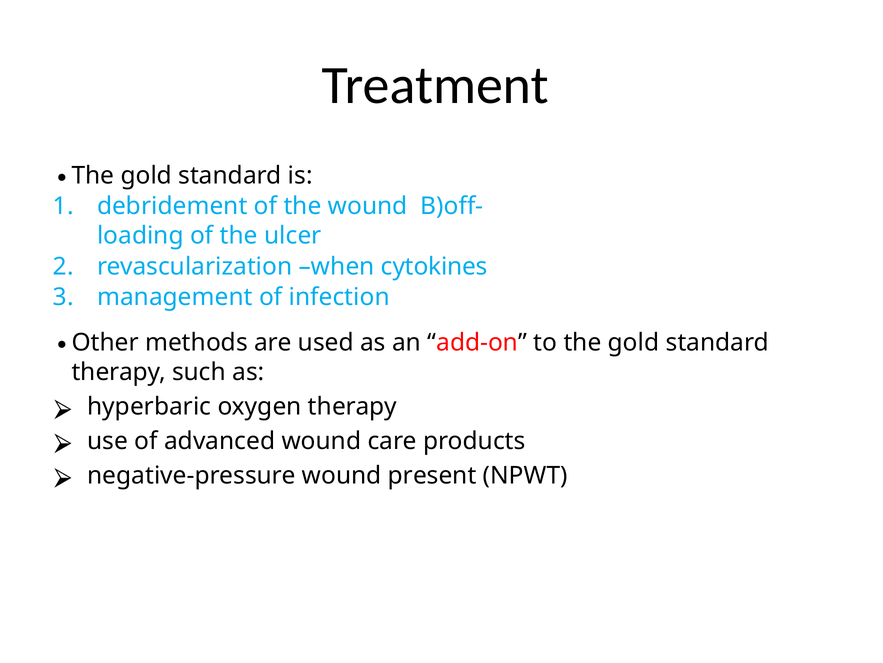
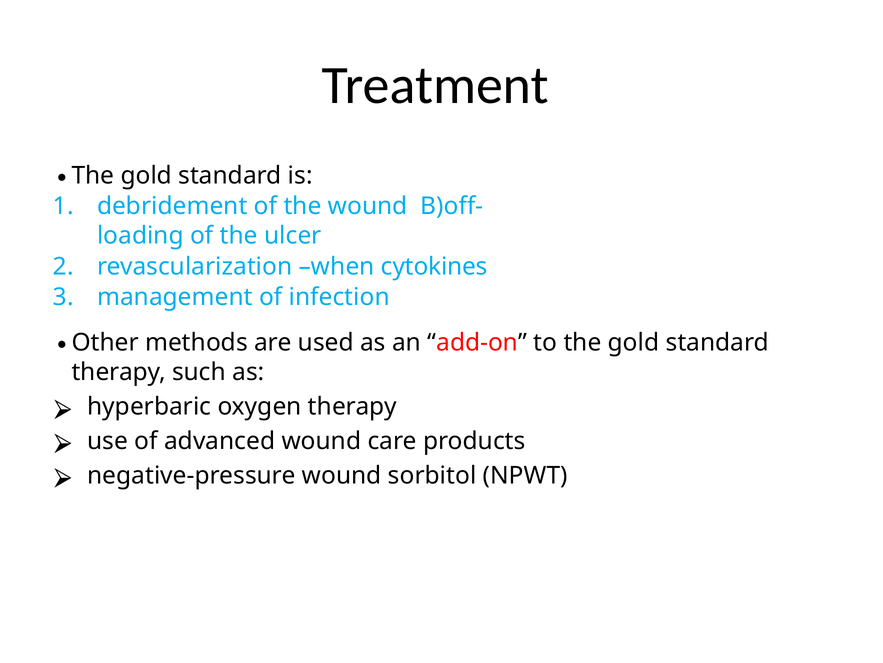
present: present -> sorbitol (432, 475)
